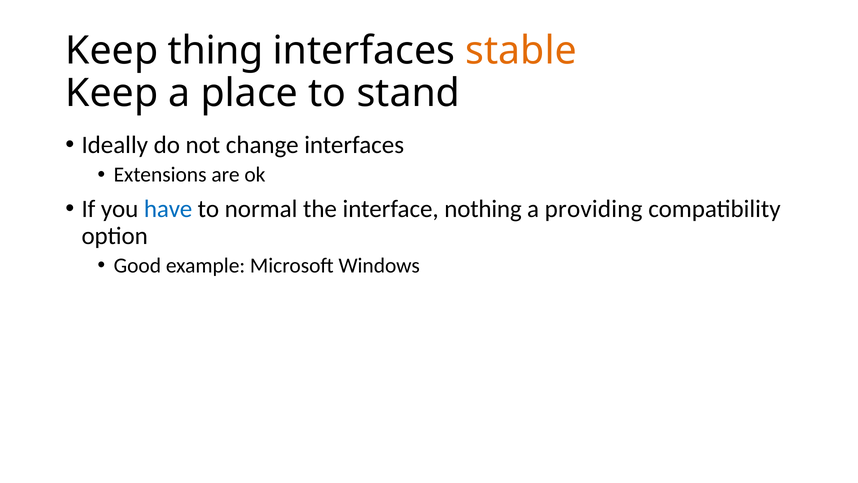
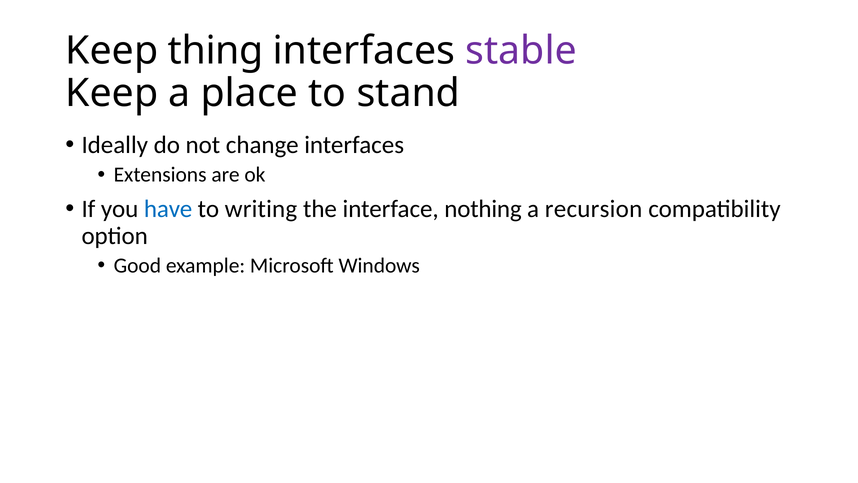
stable colour: orange -> purple (521, 51)
normal: normal -> writing (261, 209)
providing: providing -> recursion (594, 209)
